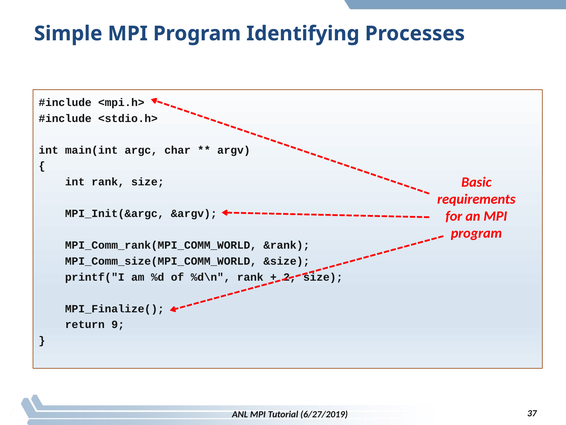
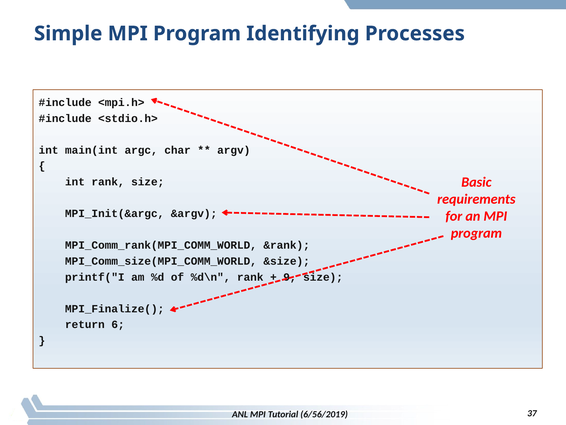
2: 2 -> 9 (290, 277)
9: 9 -> 6 (118, 324)
6/27/2019: 6/27/2019 -> 6/56/2019 (324, 414)
